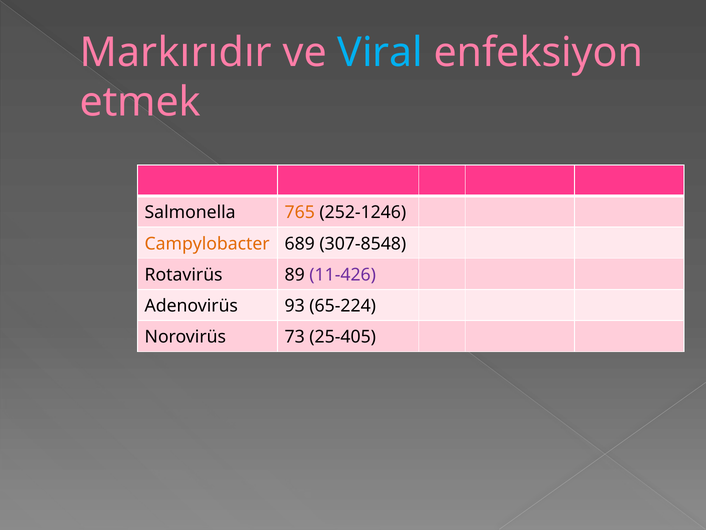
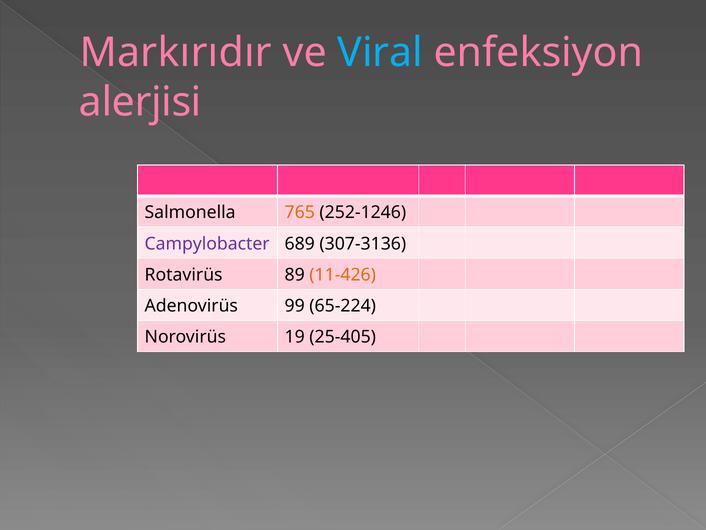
etmek: etmek -> alerjisi (140, 102)
Campylobacter colour: orange -> purple (207, 243)
307-8548: 307-8548 -> 307-3136 (363, 243)
11-426 colour: purple -> orange (343, 275)
93: 93 -> 99 (295, 306)
73: 73 -> 19 (295, 337)
